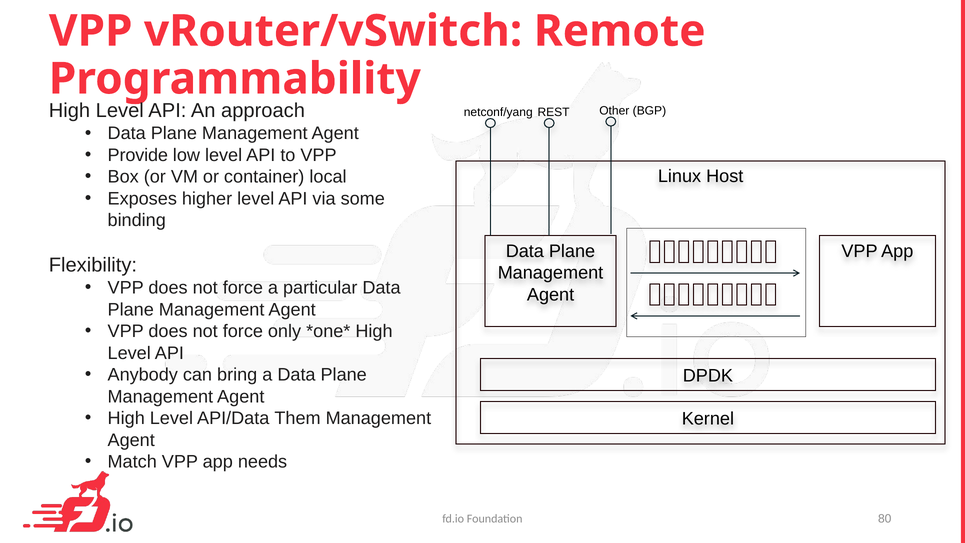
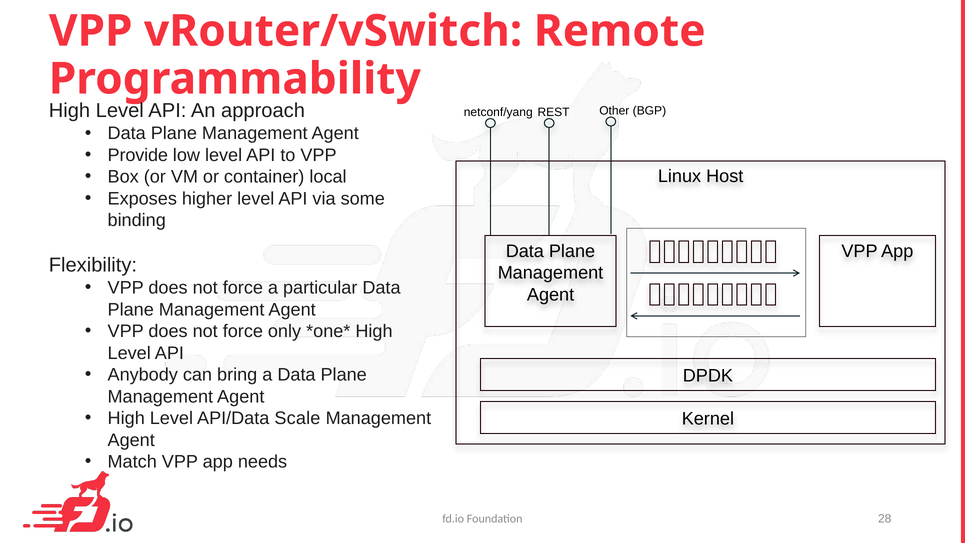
Them: Them -> Scale (297, 418)
80: 80 -> 28 (885, 518)
